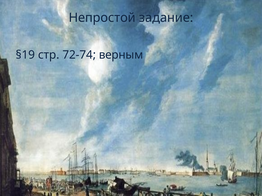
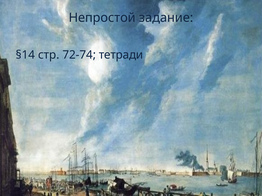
§19: §19 -> §14 (25, 55)
верным: верным -> тетради (121, 55)
